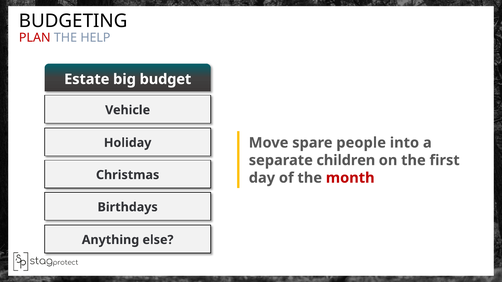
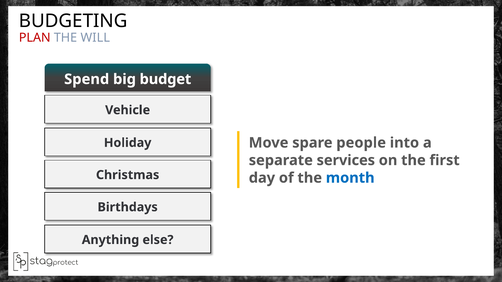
HELP: HELP -> WILL (95, 38)
Estate: Estate -> Spend (87, 79)
children: children -> services (346, 160)
month colour: red -> blue (350, 178)
